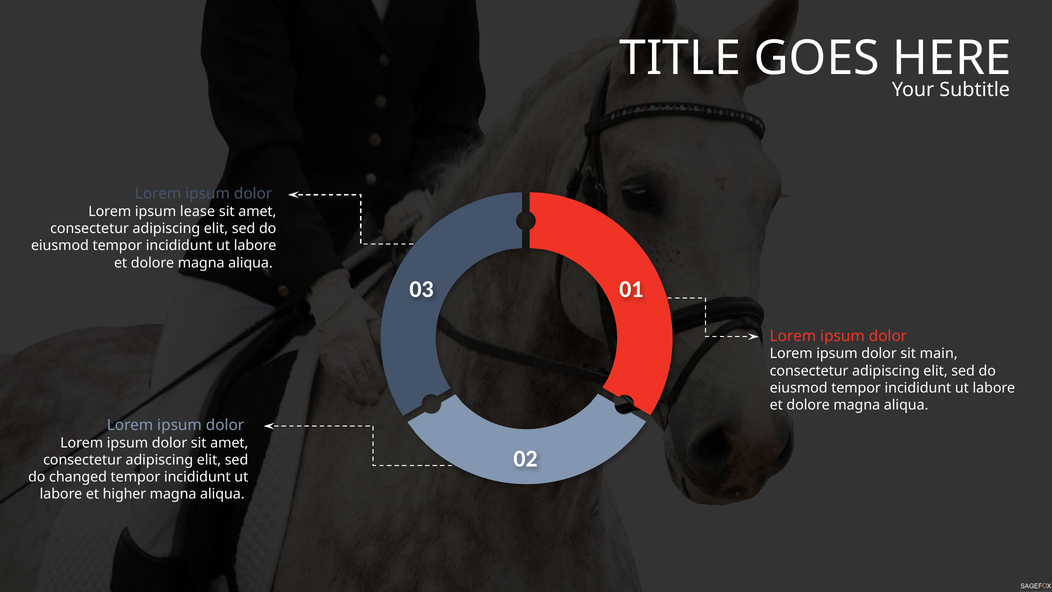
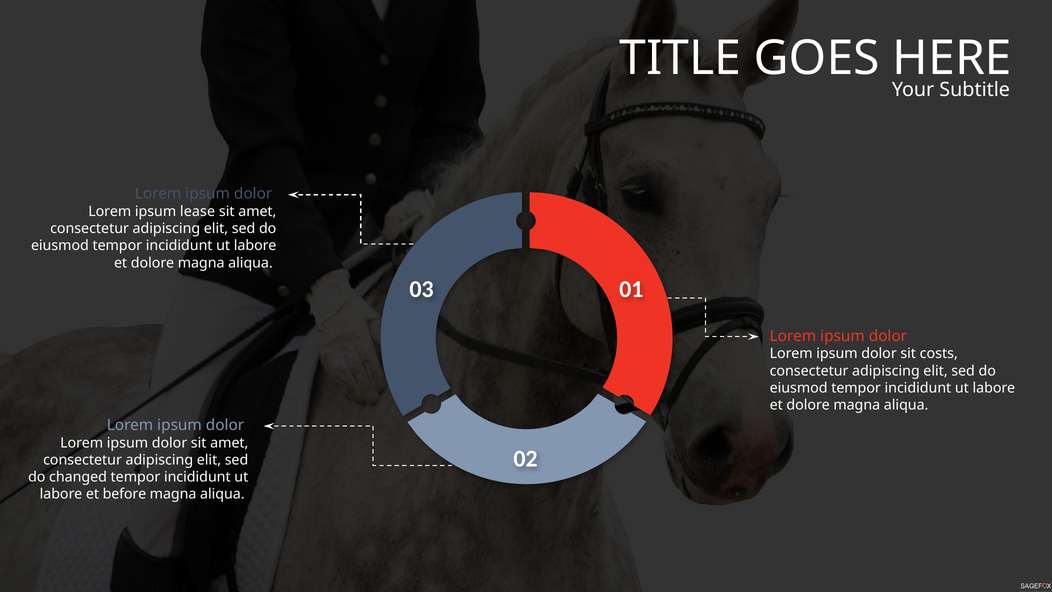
main: main -> costs (939, 354)
higher: higher -> before (124, 494)
